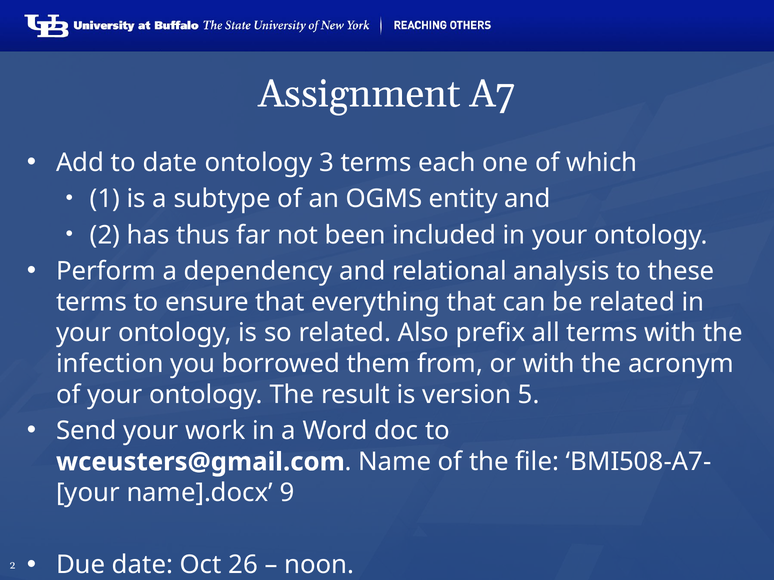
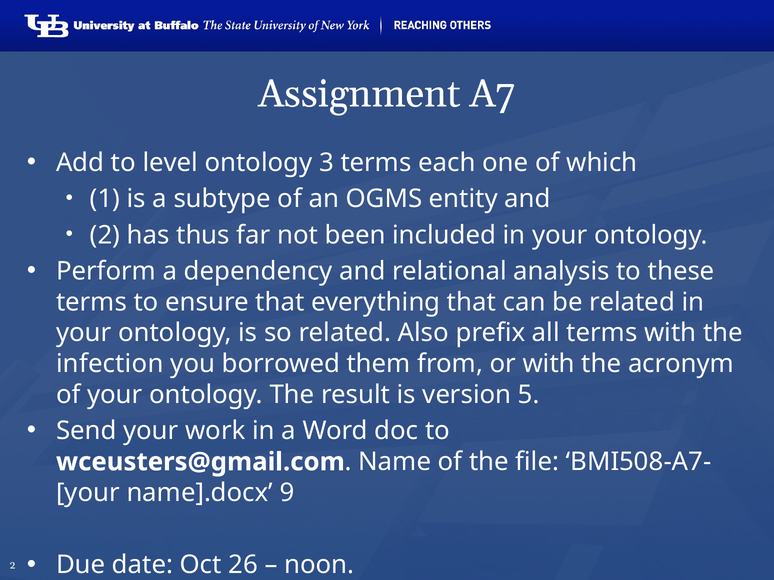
to date: date -> level (170, 163)
